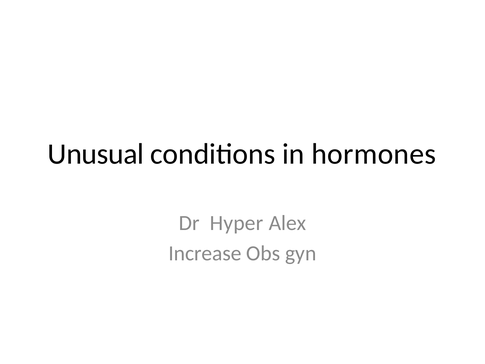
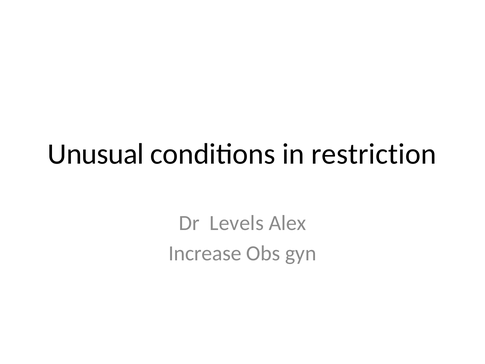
hormones: hormones -> restriction (374, 154)
Hyper: Hyper -> Levels (237, 223)
